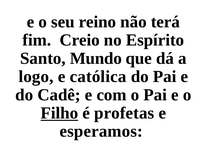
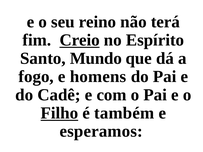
Creio underline: none -> present (80, 40)
logo: logo -> fogo (36, 77)
católica: católica -> homens (98, 77)
profetas: profetas -> também (124, 113)
